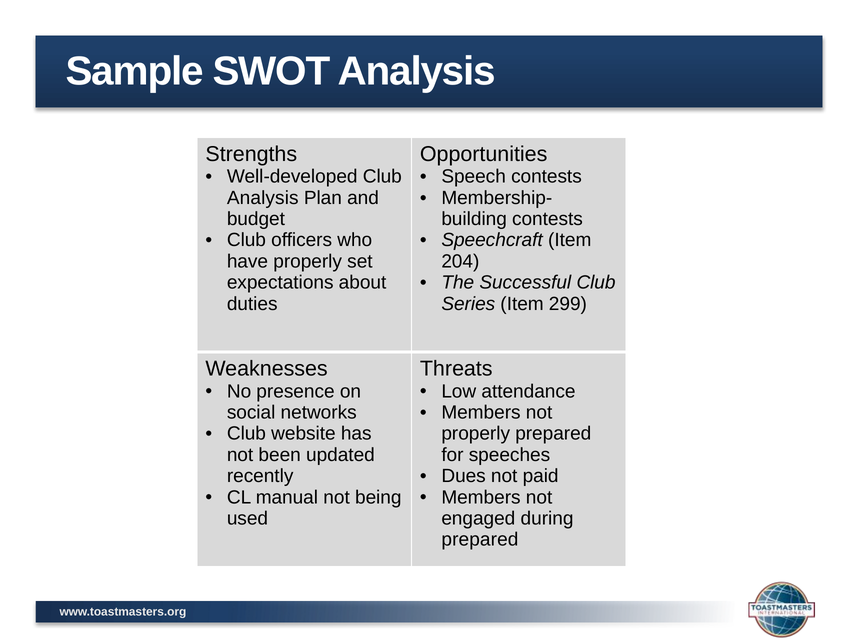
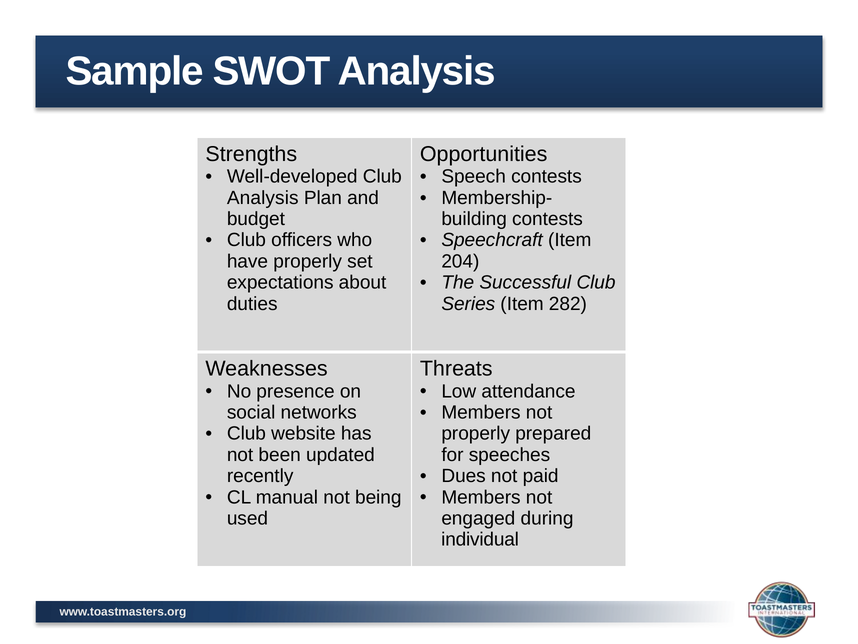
299: 299 -> 282 (568, 304)
prepared: prepared -> individual (480, 539)
